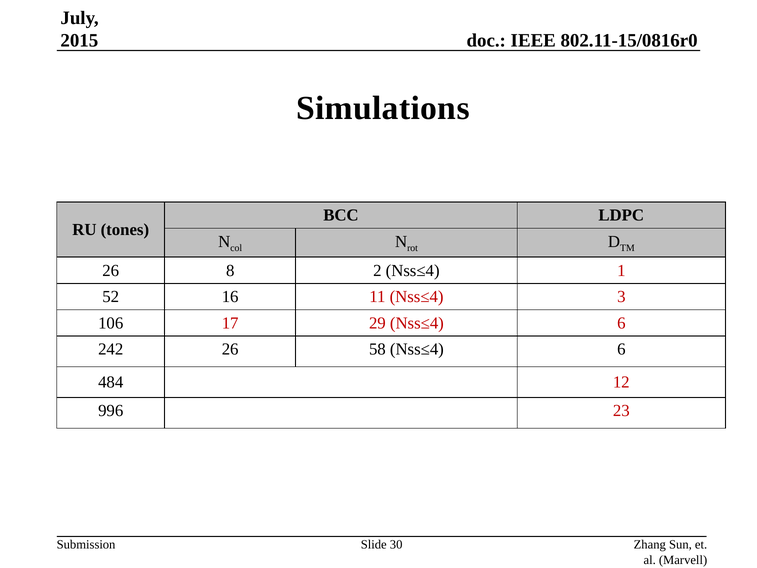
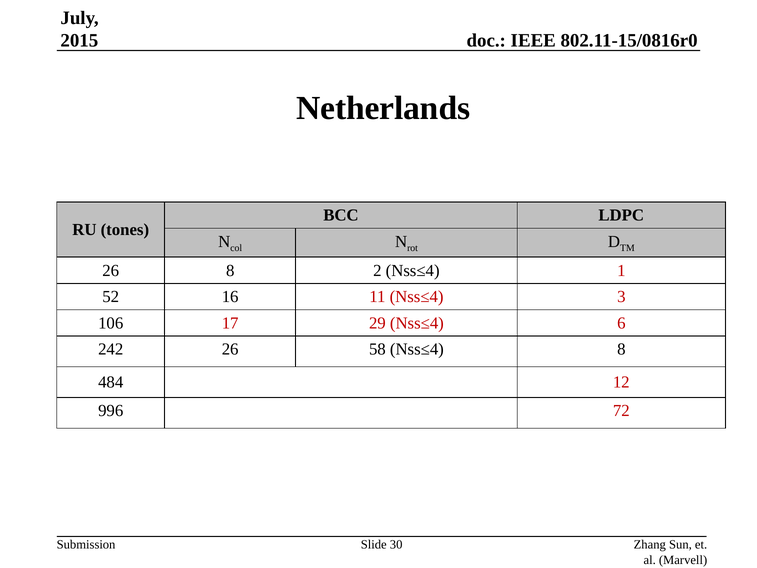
Simulations: Simulations -> Netherlands (383, 108)
58 Nss≤4 6: 6 -> 8 (621, 349)
23: 23 -> 72 (621, 411)
